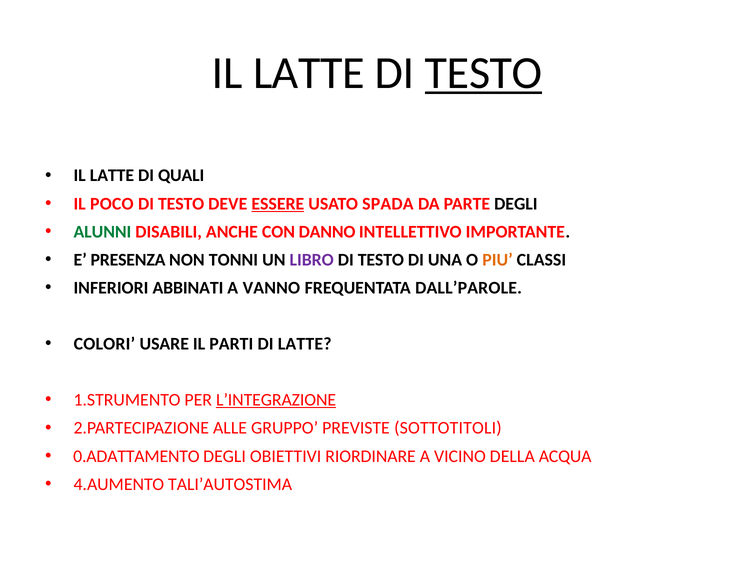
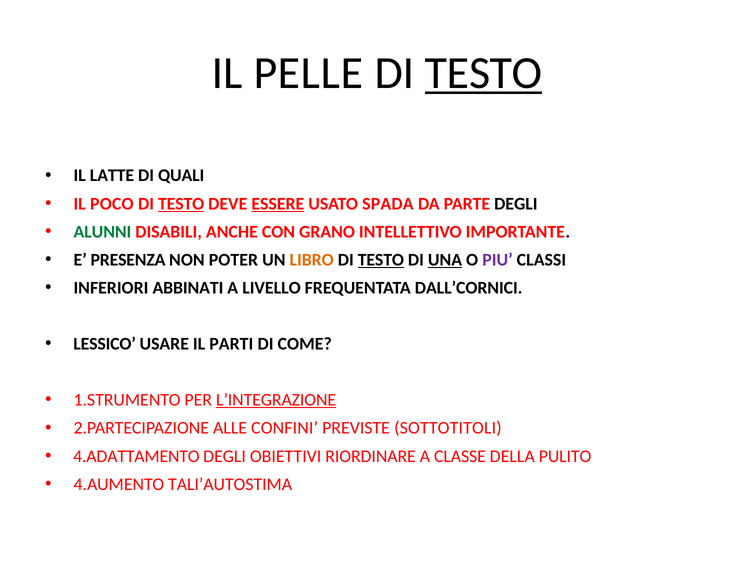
LATTE: LATTE -> PELLE (308, 73)
TESTO underline: none -> present (181, 204)
DANNO: DANNO -> GRANO (327, 232)
TONNI: TONNI -> POTER (233, 260)
LIBRO colour: purple -> orange (312, 260)
TESTO underline: none -> present (381, 260)
UNA underline: none -> present (445, 260)
PIU colour: orange -> purple (498, 260)
VANNO: VANNO -> LIVELLO (271, 288)
DALL’PAROLE: DALL’PAROLE -> DALL’CORNICI (469, 288)
COLORI: COLORI -> LESSICO (105, 344)
DI LATTE: LATTE -> COME (305, 344)
GRUPPO: GRUPPO -> CONFINI (285, 428)
0.ADATTAMENTO: 0.ADATTAMENTO -> 4.ADATTAMENTO (136, 457)
VICINO: VICINO -> CLASSE (460, 457)
ACQUA: ACQUA -> PULITO (565, 457)
